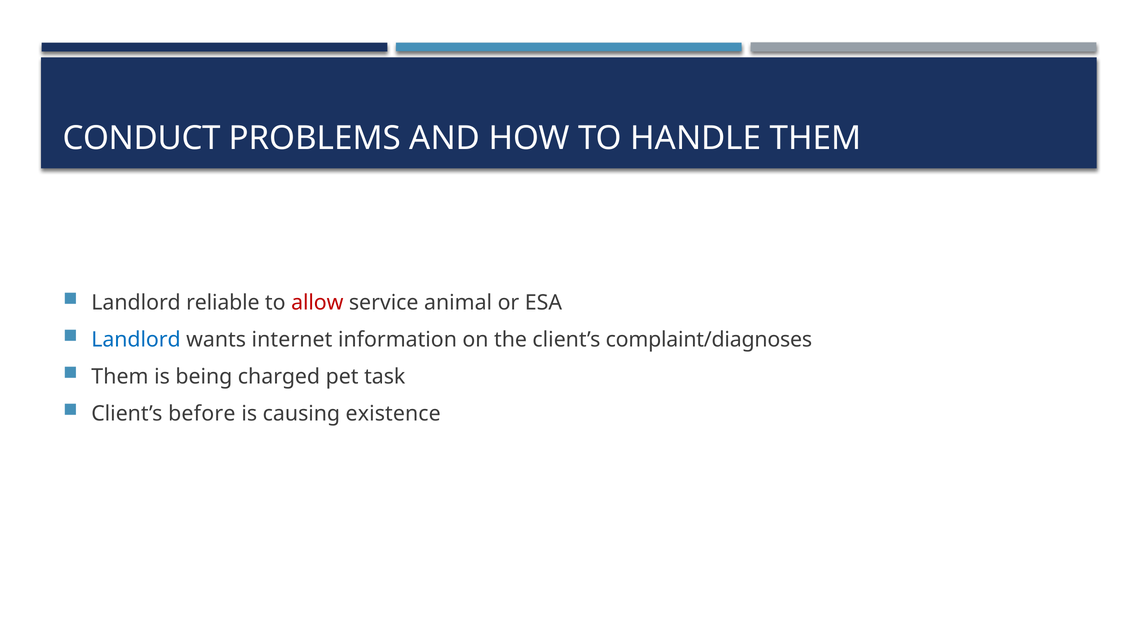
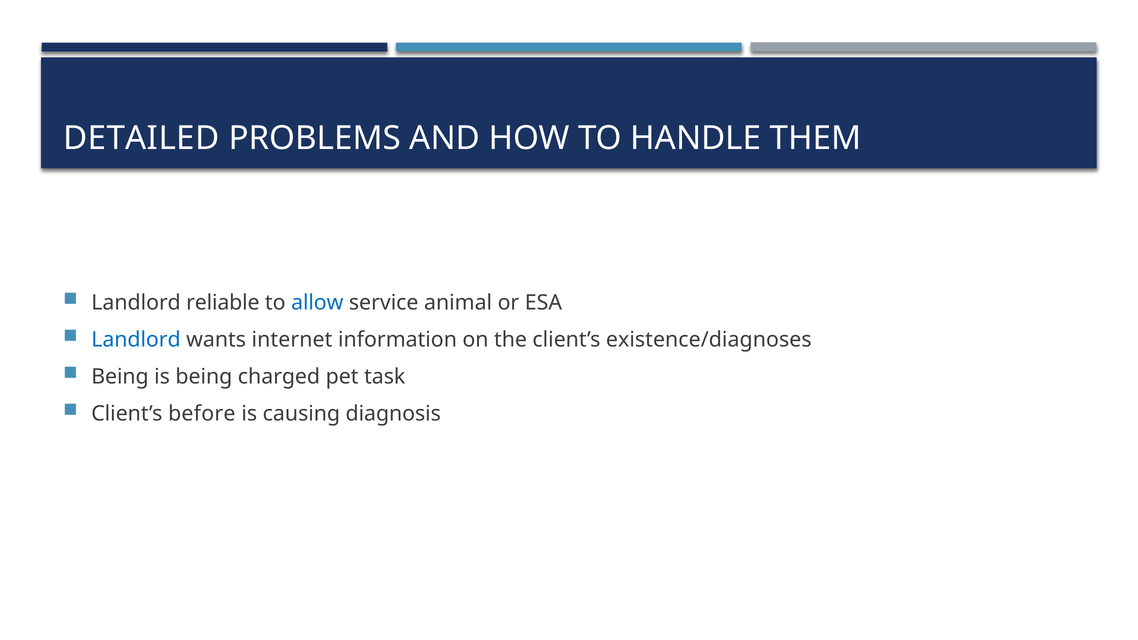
CONDUCT: CONDUCT -> DETAILED (141, 138)
allow colour: red -> blue (317, 303)
complaint/diagnoses: complaint/diagnoses -> existence/diagnoses (709, 340)
Them: Them -> Being (120, 377)
existence: existence -> diagnosis (393, 414)
